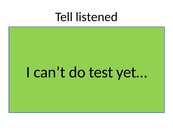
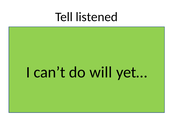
test: test -> will (101, 72)
